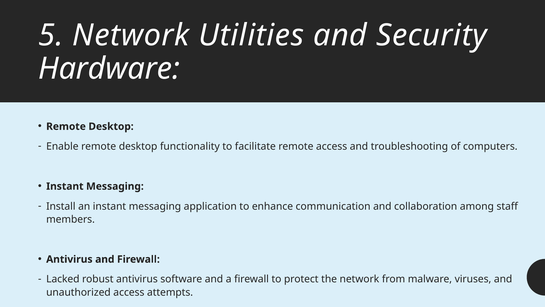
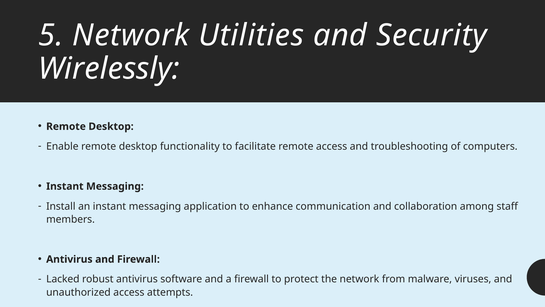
Hardware: Hardware -> Wirelessly (109, 68)
